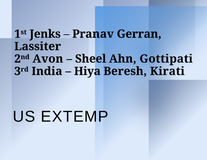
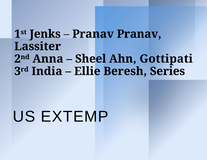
Pranav Gerran: Gerran -> Pranav (139, 34)
Avon: Avon -> Anna (48, 59)
Hiya: Hiya -> Ellie (87, 71)
Kirati: Kirati -> Series (167, 71)
